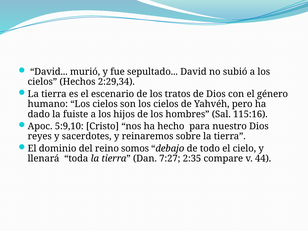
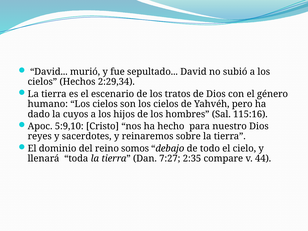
fuiste: fuiste -> cuyos (76, 114)
